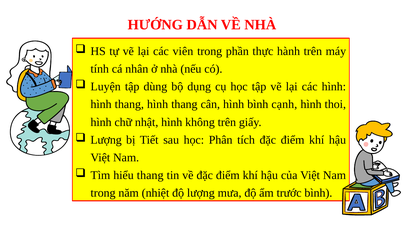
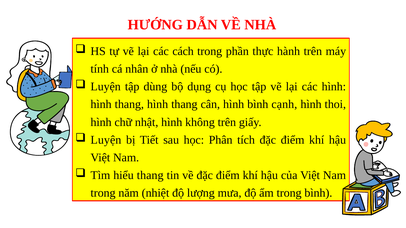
viên: viên -> cách (183, 51)
Lượng: Lượng -> Luyện (106, 140)
ẩm trước: trước -> trong (289, 193)
